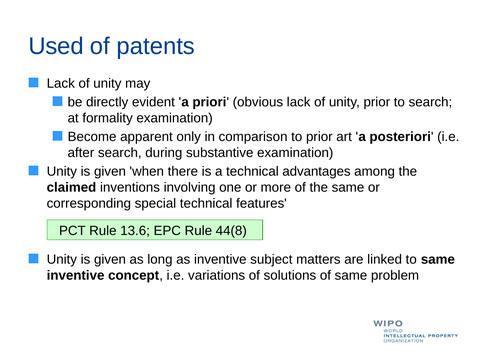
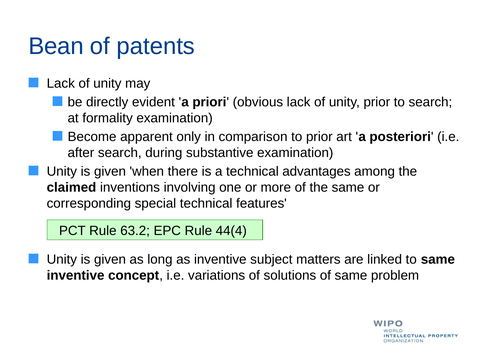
Used: Used -> Bean (56, 46)
13.6: 13.6 -> 63.2 (135, 230)
44(8: 44(8 -> 44(4 (231, 230)
